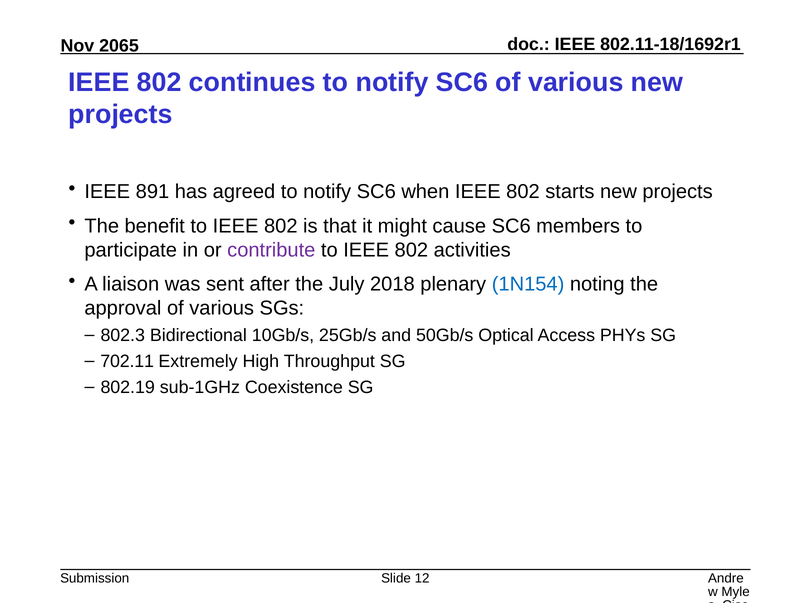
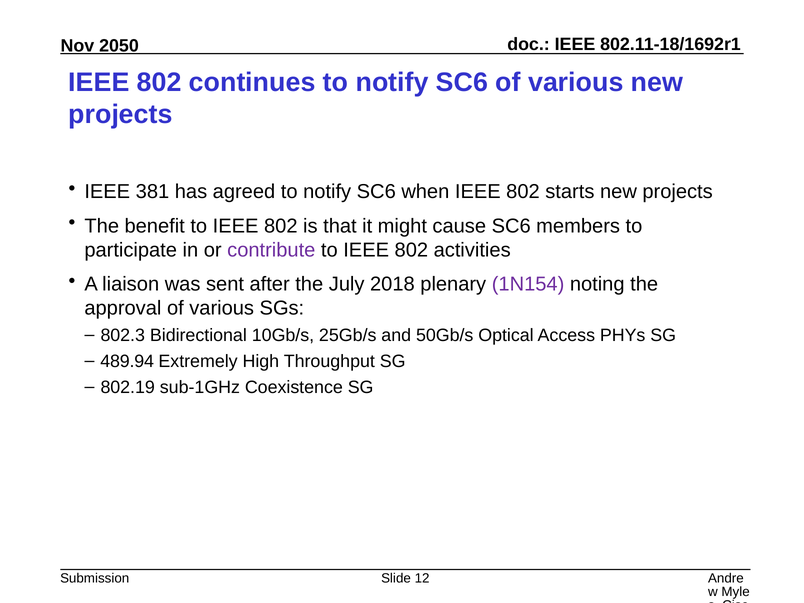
2065: 2065 -> 2050 (119, 46)
891: 891 -> 381 (152, 192)
1N154 colour: blue -> purple (528, 284)
702.11: 702.11 -> 489.94 (127, 361)
